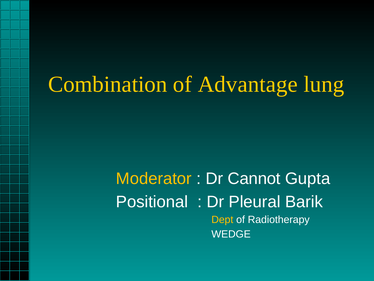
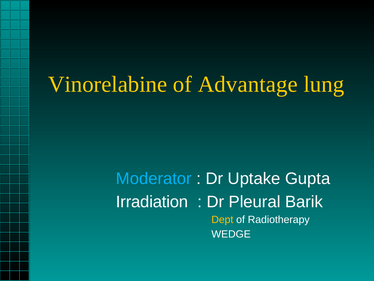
Combination: Combination -> Vinorelabine (108, 84)
Moderator colour: yellow -> light blue (154, 178)
Cannot: Cannot -> Uptake (254, 178)
Positional: Positional -> Irradiation (152, 201)
